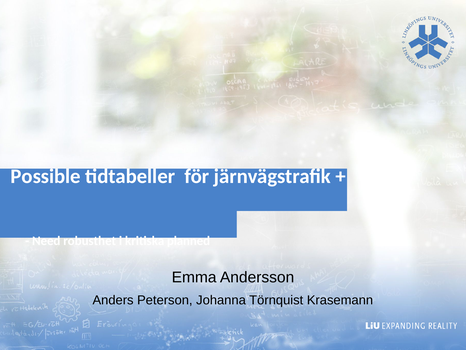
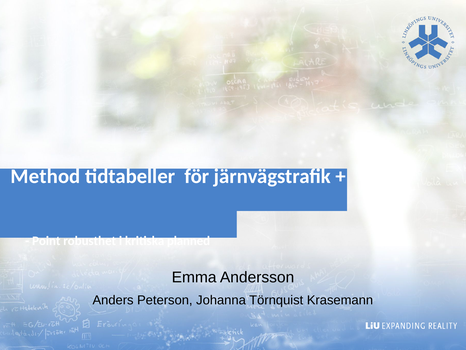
Possible: Possible -> Method (46, 176)
Need: Need -> Point (46, 241)
